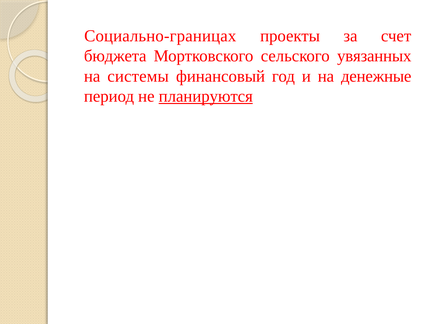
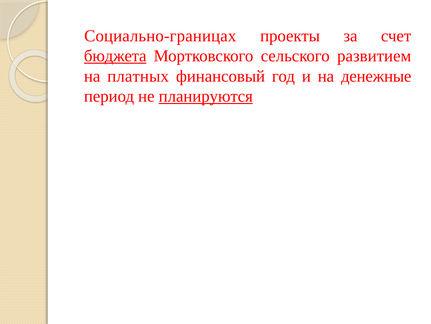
бюджета underline: none -> present (115, 56)
увязанных: увязанных -> развитием (374, 56)
системы: системы -> платных (138, 76)
